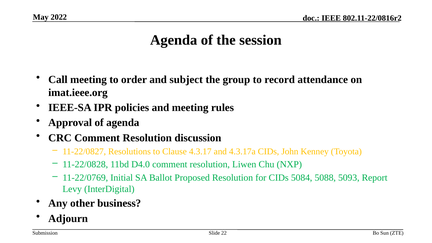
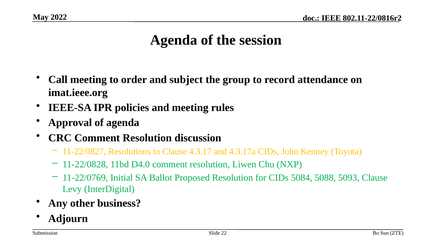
5093 Report: Report -> Clause (375, 178)
